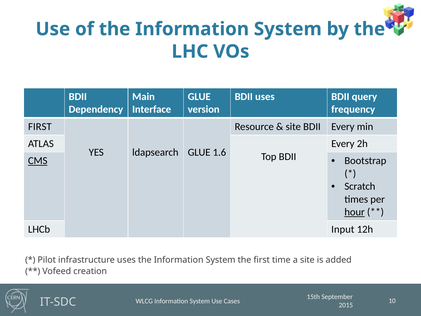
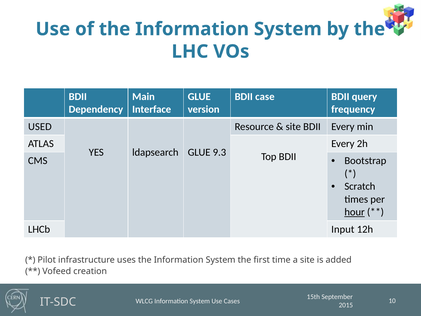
BDII uses: uses -> case (265, 97)
FIRST: FIRST -> USED (40, 126)
1.6: 1.6 -> 9.3 (219, 152)
CMS underline: present -> none (38, 161)
